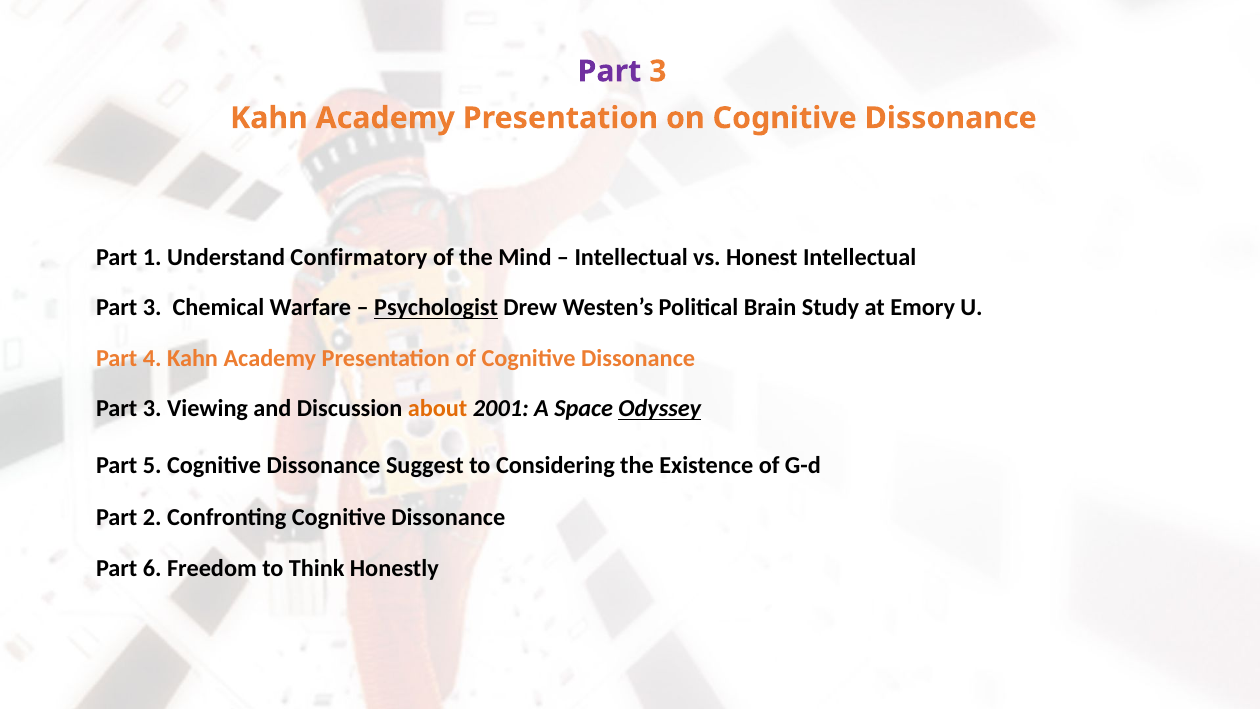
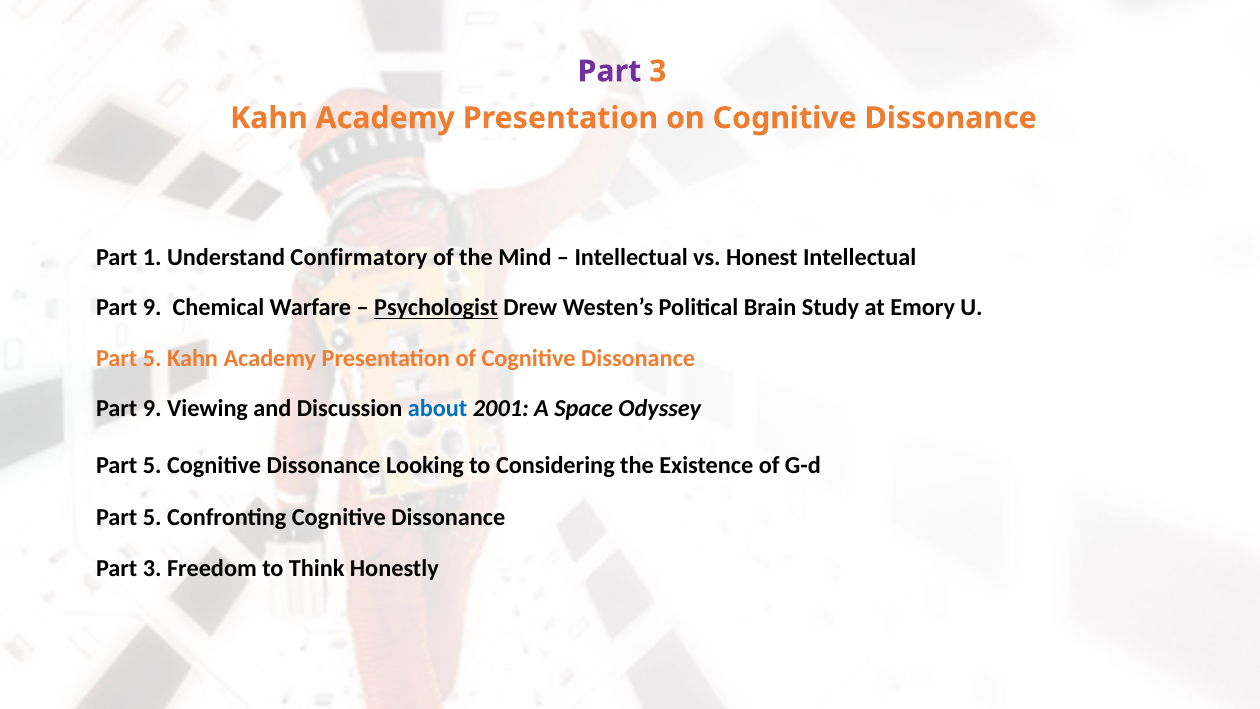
3: 3 -> 9 (152, 308)
4: 4 -> 5 (152, 358)
3: 3 -> 9 (152, 409)
about colour: orange -> blue (438, 409)
Odyssey underline: present -> none (660, 409)
Suggest: Suggest -> Looking (425, 466)
2: 2 -> 5 (152, 518)
6: 6 -> 3 (152, 568)
